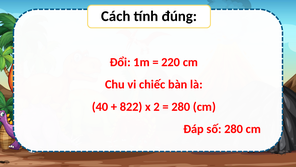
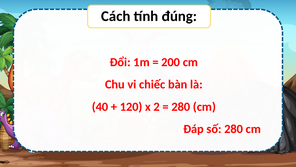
220: 220 -> 200 (171, 62)
822: 822 -> 120 (131, 106)
